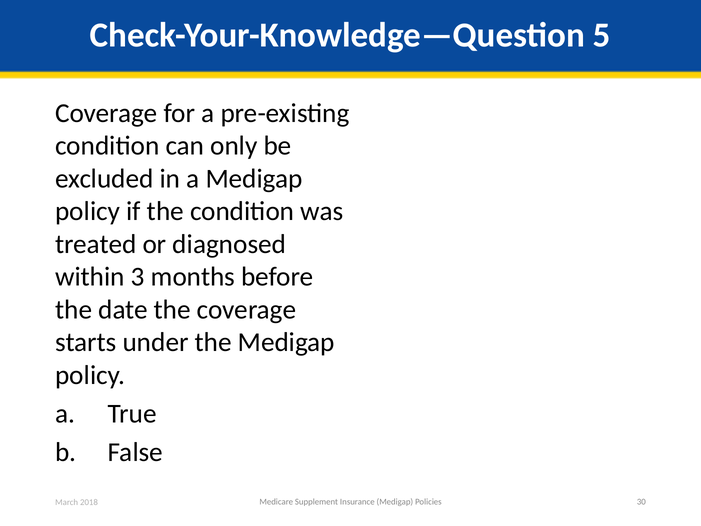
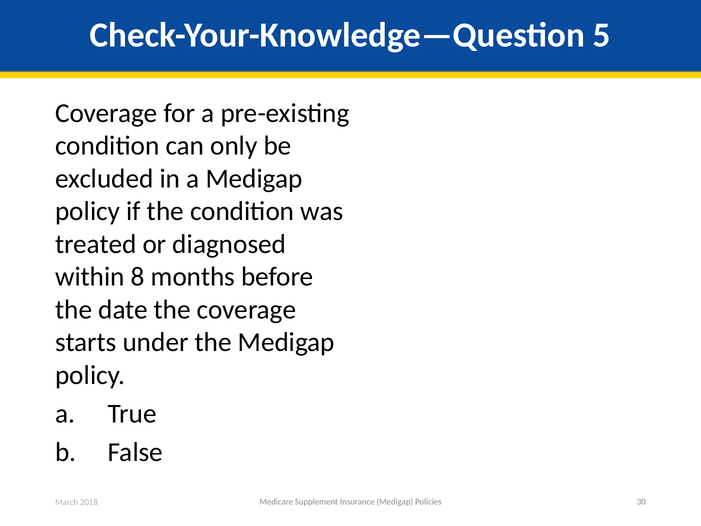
3: 3 -> 8 (138, 277)
